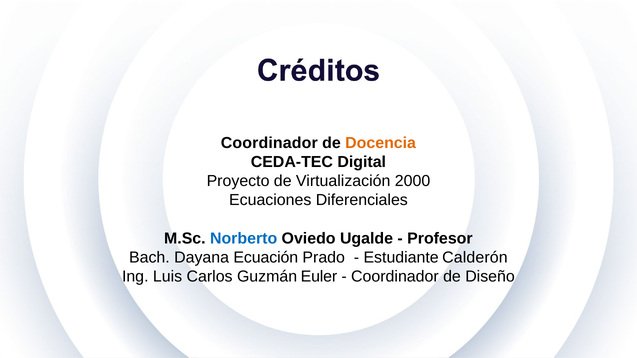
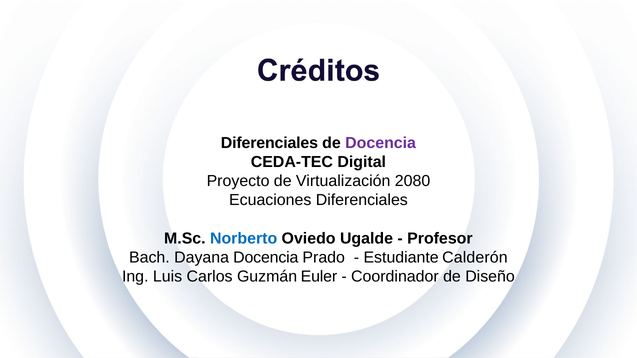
Coordinador: Coordinador -> Diferenciales (269, 143)
Docencia colour: orange -> purple (381, 143)
2000: 2000 -> 2080 (413, 181)
Dayana Ecuación: Ecuación -> Docencia (266, 258)
